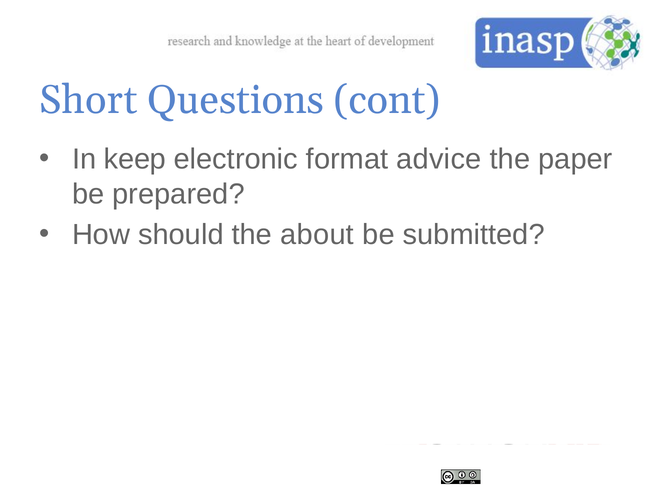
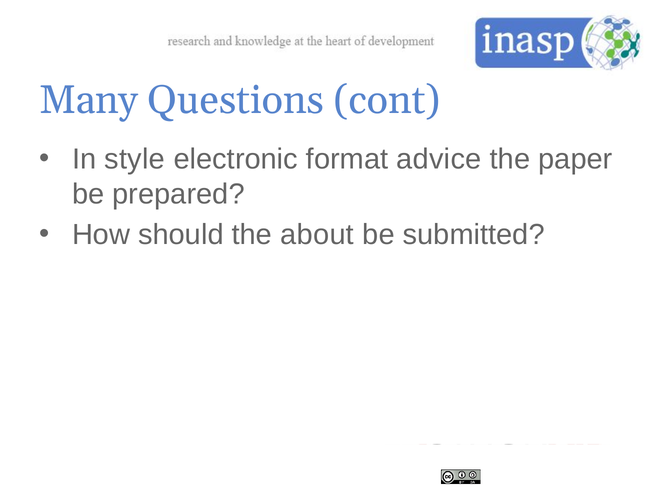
Short: Short -> Many (89, 100)
keep: keep -> style (135, 159)
